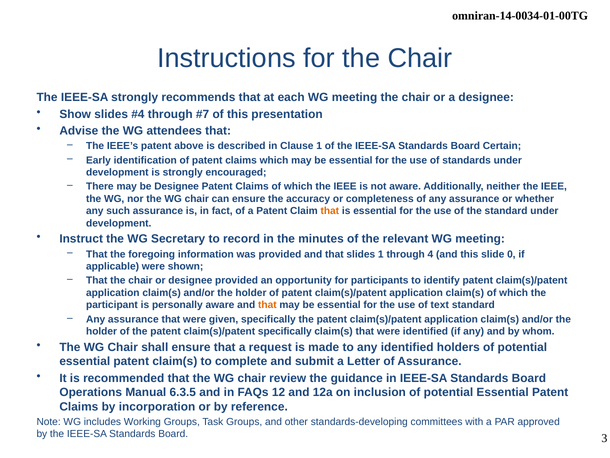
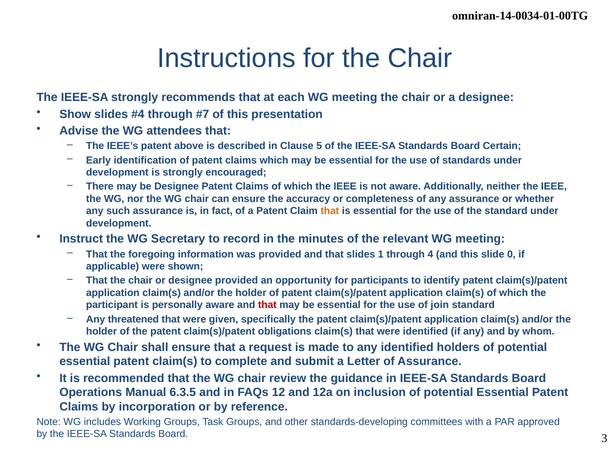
Clause 1: 1 -> 5 (319, 146)
that colour: orange -> red (267, 305)
text: text -> join (440, 305)
assurance: assurance -> threatened (133, 319)
claim(s)/patent specifically: specifically -> obligations (285, 331)
